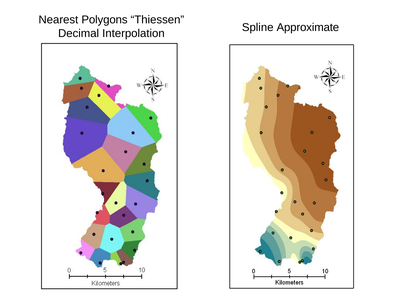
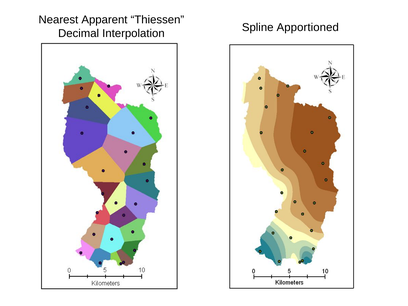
Polygons: Polygons -> Apparent (104, 20)
Approximate: Approximate -> Apportioned (308, 27)
